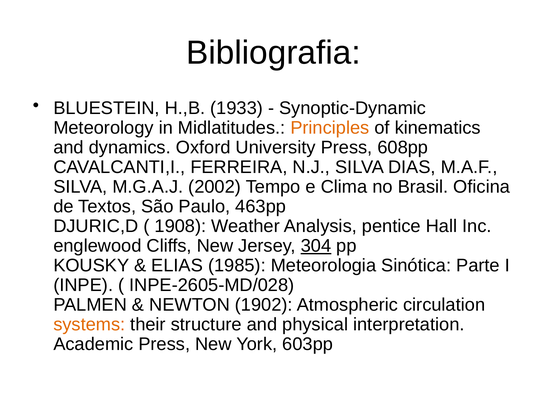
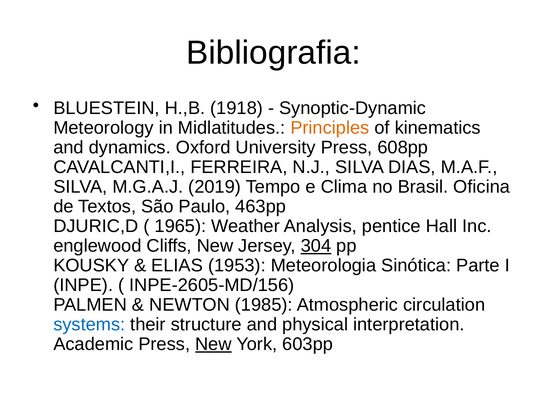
1933: 1933 -> 1918 (237, 108)
2002: 2002 -> 2019 (215, 187)
1908: 1908 -> 1965 (180, 226)
1985: 1985 -> 1953 (237, 266)
INPE-2605-MD/028: INPE-2605-MD/028 -> INPE-2605-MD/156 (212, 285)
1902: 1902 -> 1985 (264, 305)
systems colour: orange -> blue (89, 325)
New underline: none -> present (213, 344)
